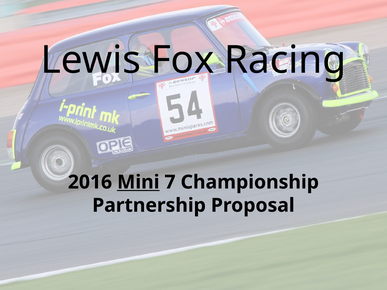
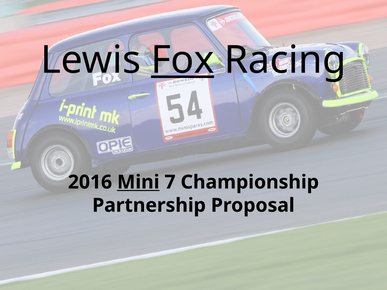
Fox underline: none -> present (183, 60)
